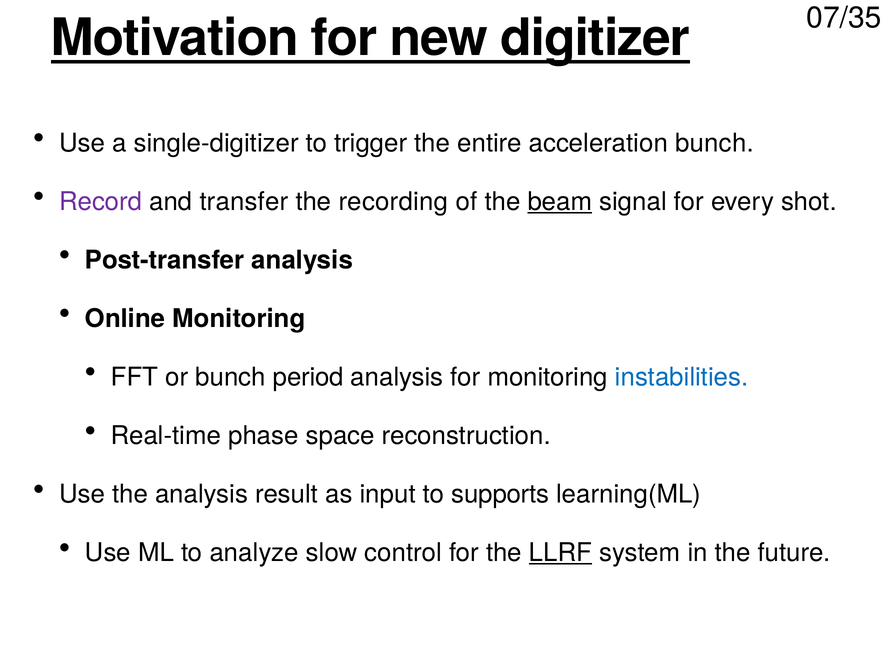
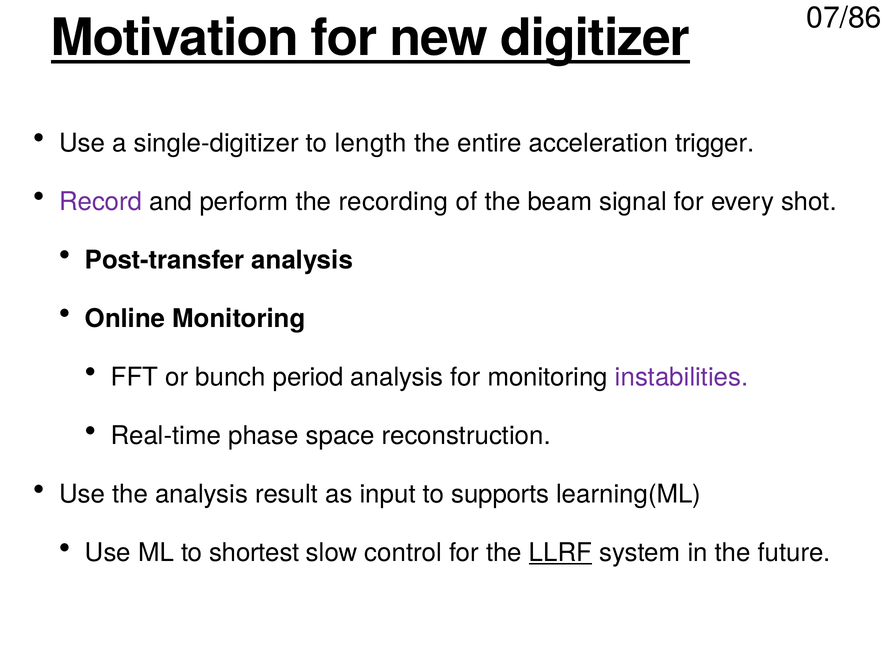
07/35: 07/35 -> 07/86 (844, 18)
trigger: trigger -> length (371, 143)
acceleration bunch: bunch -> trigger (715, 143)
transfer: transfer -> perform (244, 202)
beam underline: present -> none (560, 202)
instabilities colour: blue -> purple (682, 378)
analyze: analyze -> shortest (254, 553)
